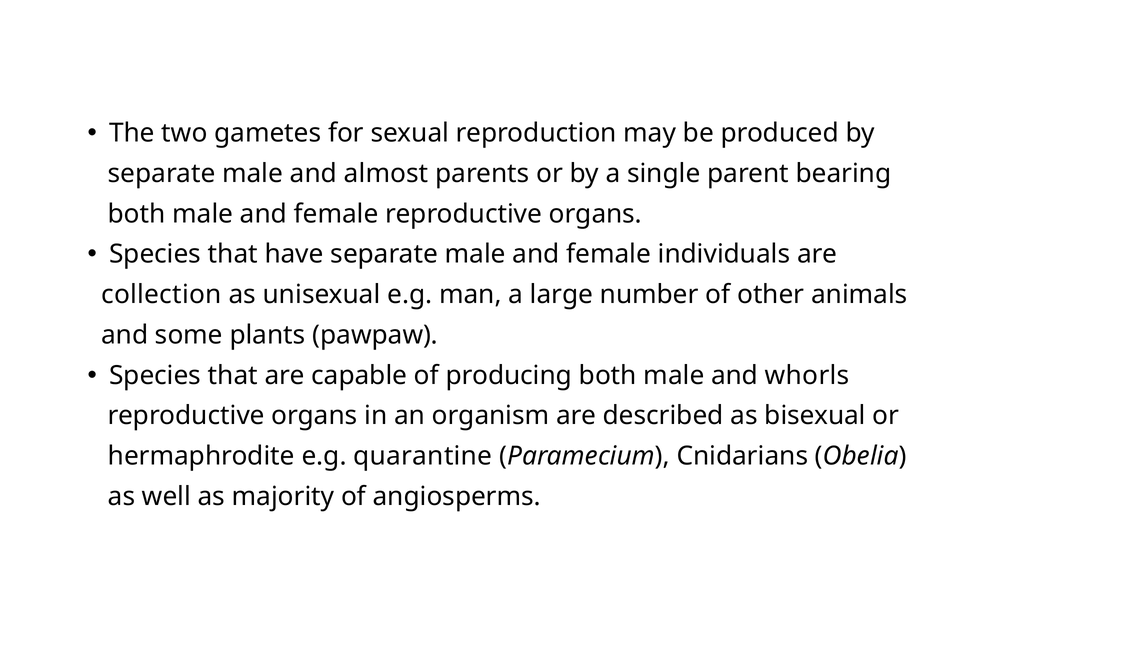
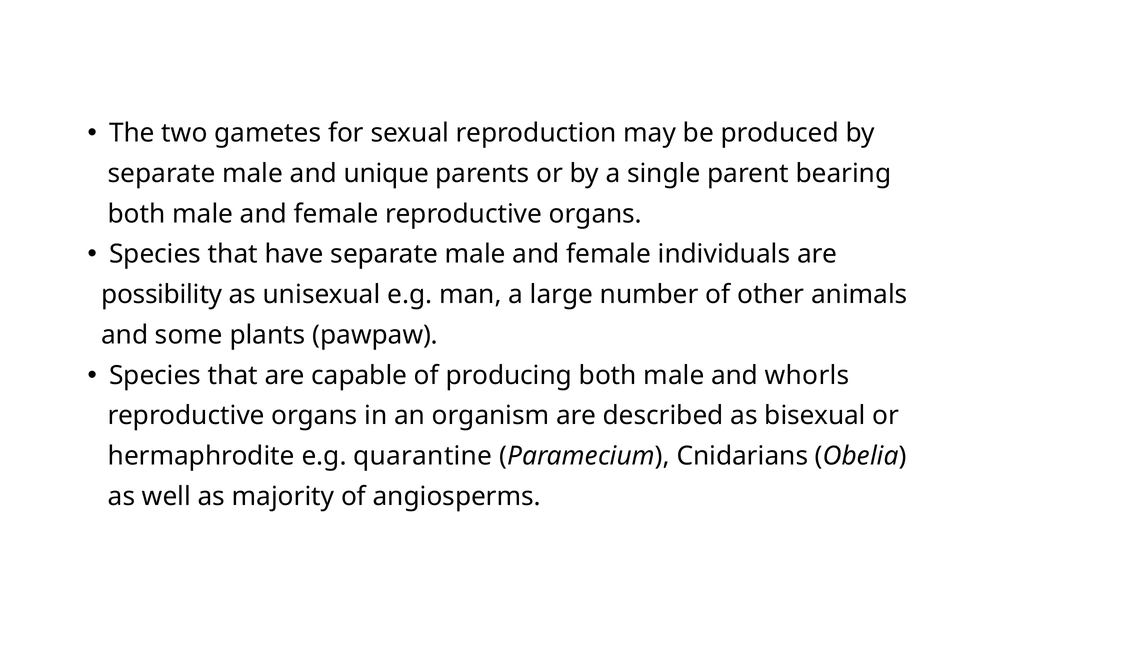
almost: almost -> unique (386, 173)
collection: collection -> possibility (162, 294)
